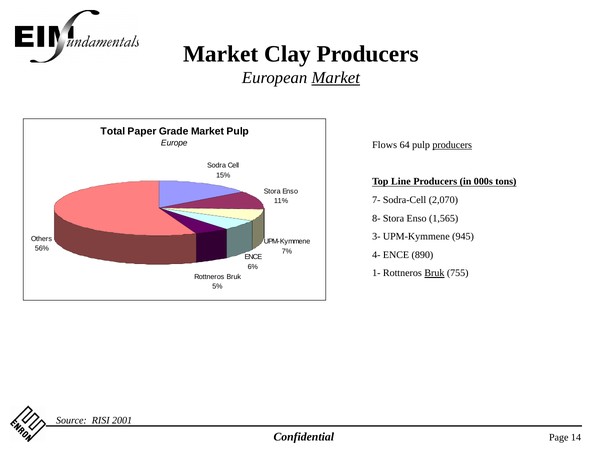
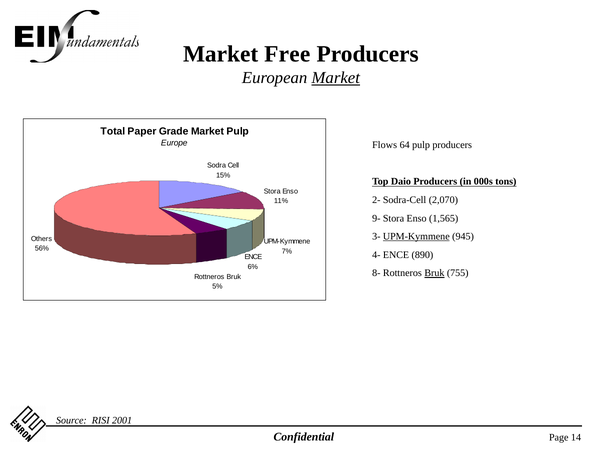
Clay: Clay -> Free (287, 54)
producers underline: present -> none (452, 145)
Line: Line -> Daio (401, 182)
7-: 7- -> 2- (376, 200)
8-: 8- -> 9- (376, 219)
UPM-Kymmene underline: none -> present (416, 237)
1-: 1- -> 8- (376, 273)
